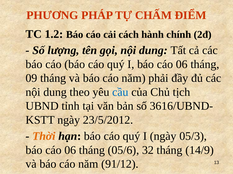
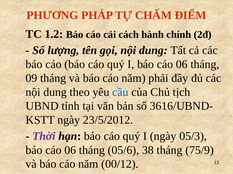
Thời colour: orange -> purple (44, 137)
32: 32 -> 38 (148, 151)
14/9: 14/9 -> 75/9 (200, 151)
91/12: 91/12 -> 00/12 (120, 165)
